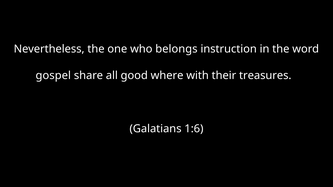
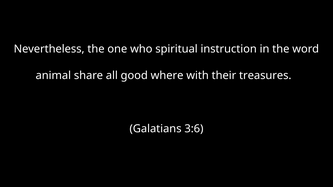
belongs: belongs -> spiritual (176, 49)
gospel: gospel -> animal (53, 76)
1:6: 1:6 -> 3:6 (194, 129)
